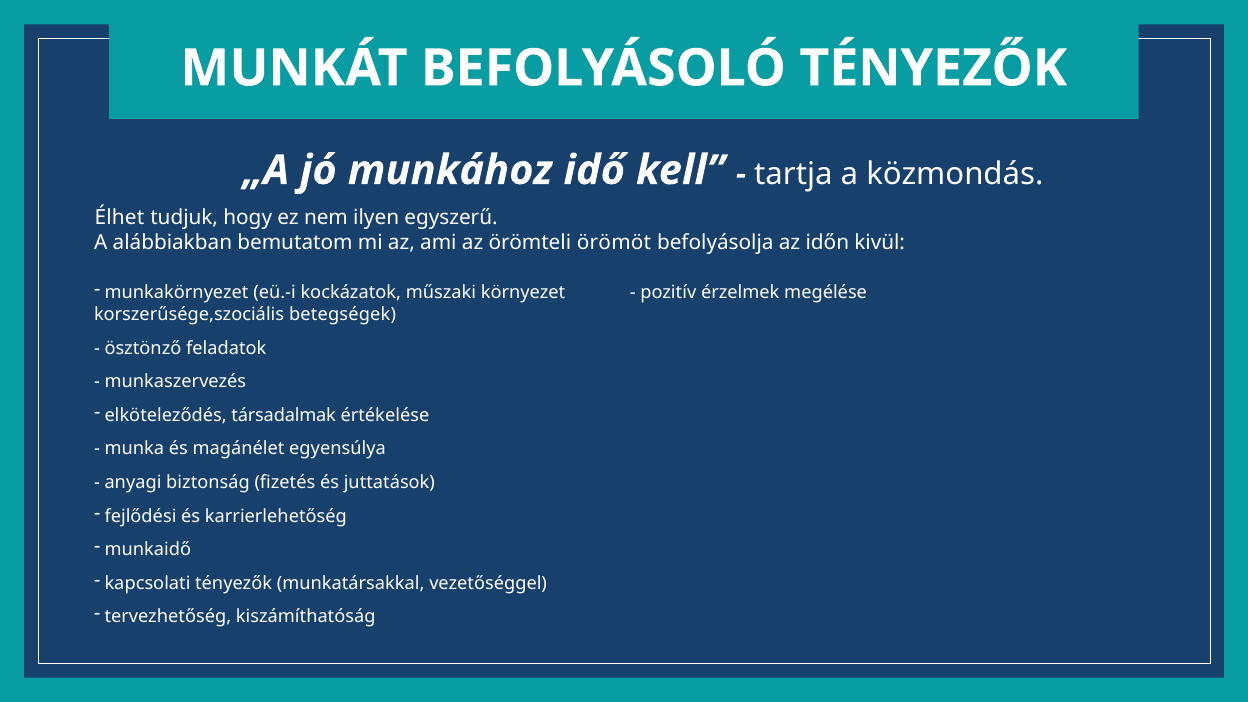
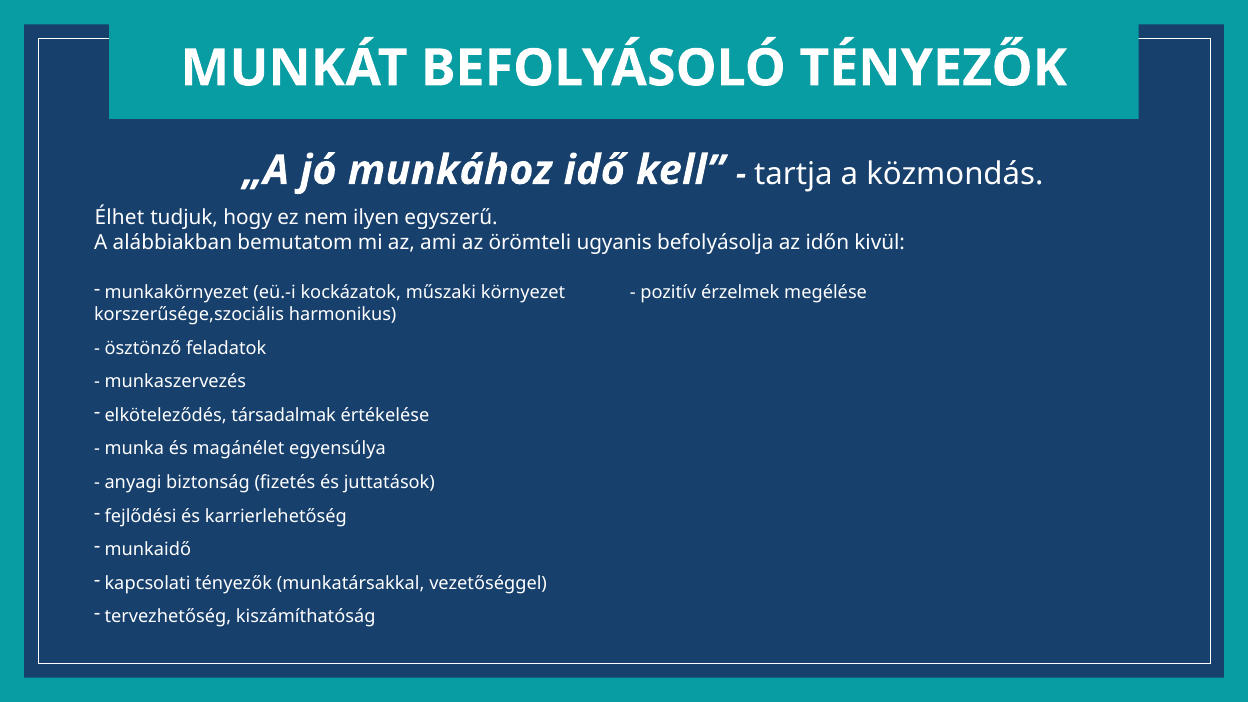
örömöt: örömöt -> ugyanis (614, 243)
betegségek: betegségek -> harmonikus (343, 315)
